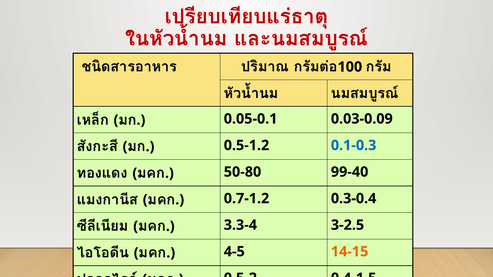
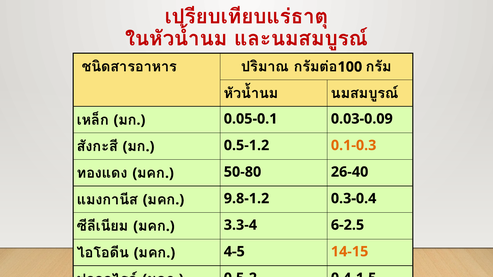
0.1-0.3 colour: blue -> orange (354, 146)
99-40: 99-40 -> 26-40 (350, 172)
0.7-1.2: 0.7-1.2 -> 9.8-1.2 (247, 199)
3-2.5: 3-2.5 -> 6-2.5 (348, 225)
